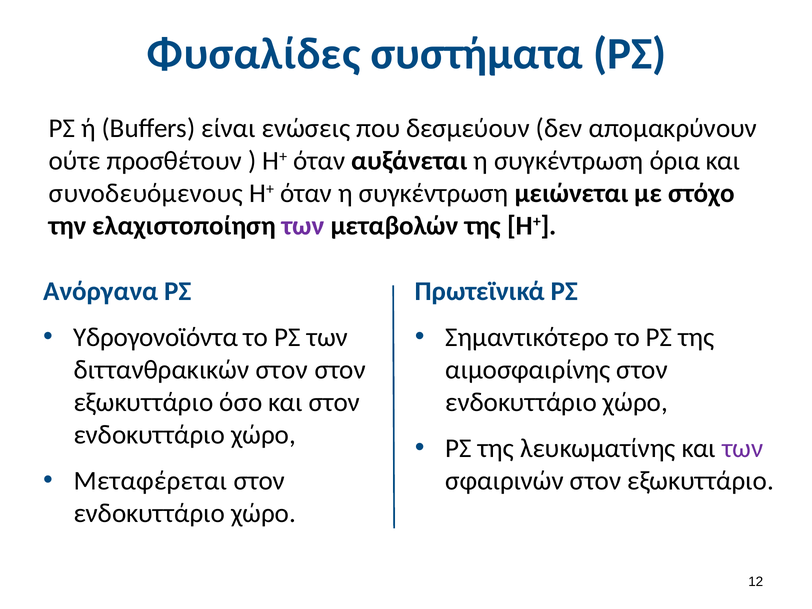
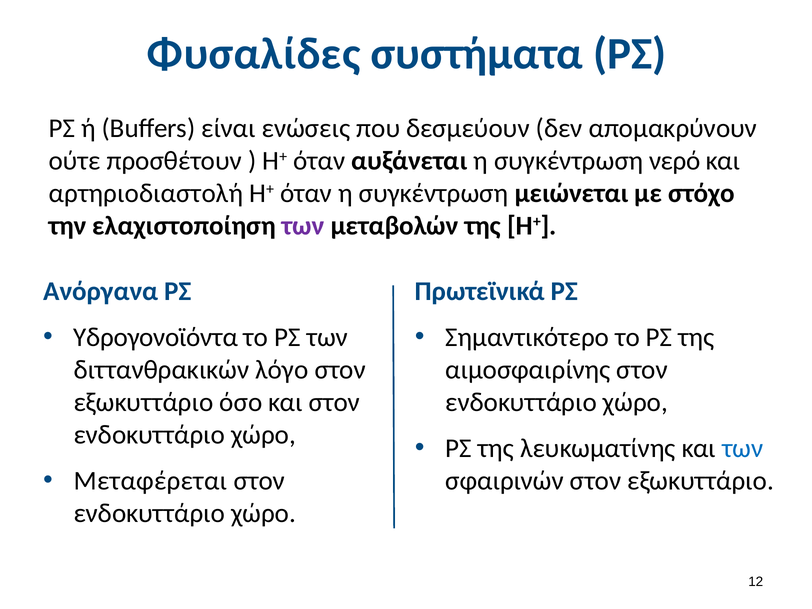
όρια: όρια -> νερό (675, 161)
συνοδευόμενους: συνοδευόμενους -> αρτηριοδιαστολή (146, 193)
διττανθρακικών στον: στον -> λόγο (282, 370)
των colour: purple -> blue (743, 448)
